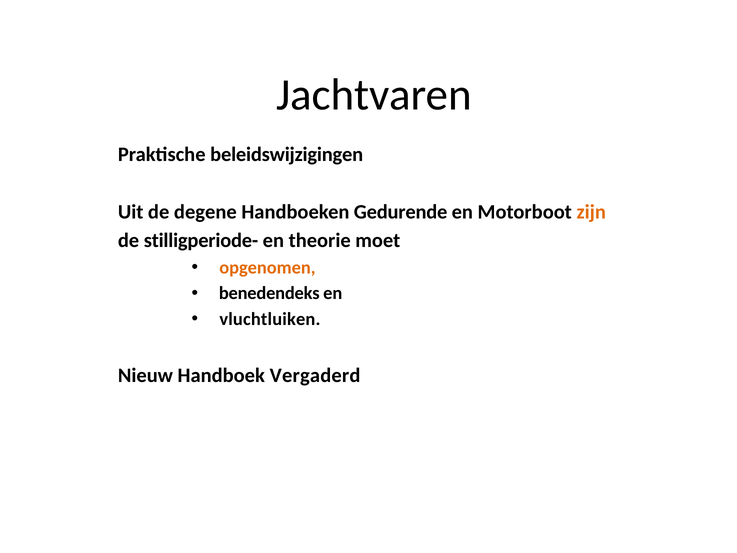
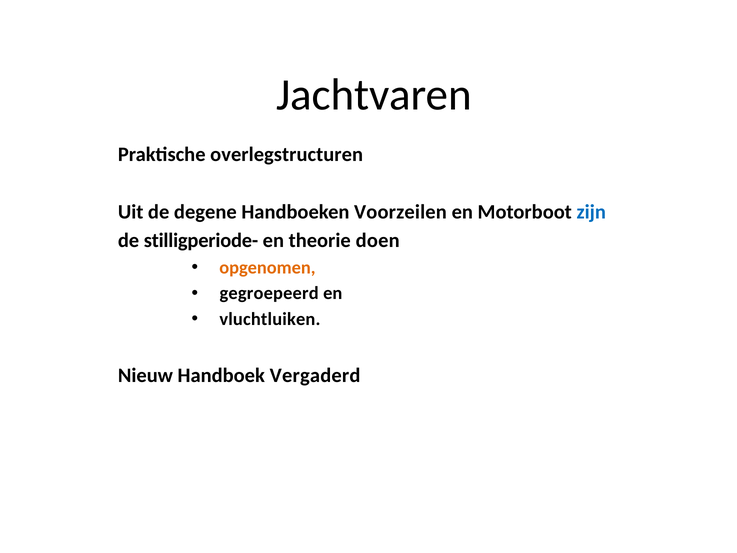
beleidswijzigingen: beleidswijzigingen -> overlegstructuren (287, 155)
Gedurende: Gedurende -> Voorzeilen (400, 212)
zijn colour: orange -> blue (591, 212)
moet: moet -> doen (378, 241)
benedendeks: benedendeks -> gegroepeerd (269, 293)
